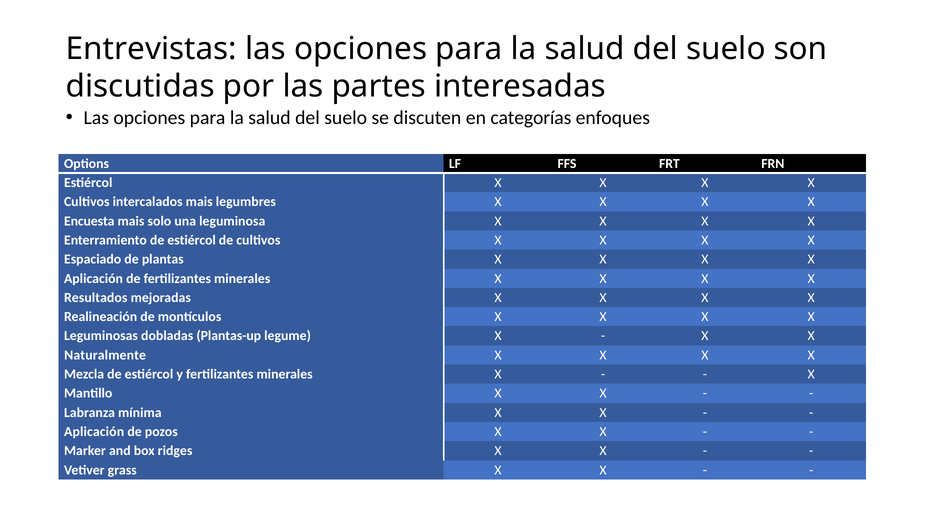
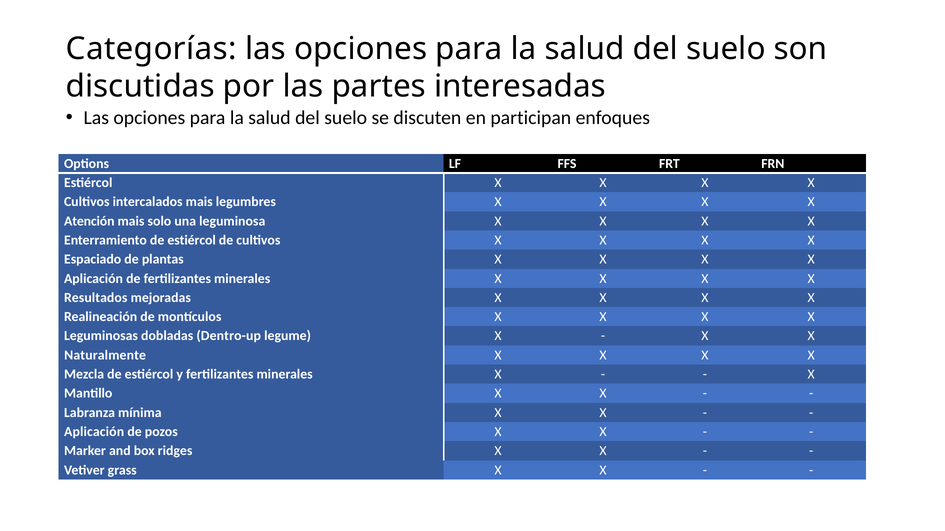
Entrevistas: Entrevistas -> Categorías (151, 49)
categorías: categorías -> participan (531, 118)
Encuesta: Encuesta -> Atención (89, 221)
Plantas-up: Plantas-up -> Dentro-up (229, 336)
